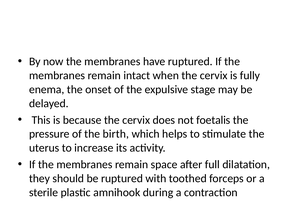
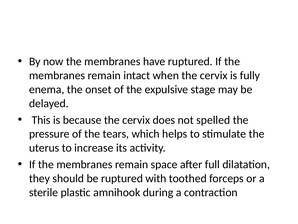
foetalis: foetalis -> spelled (213, 120)
birth: birth -> tears (116, 134)
